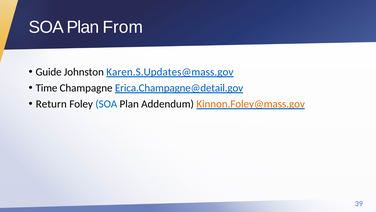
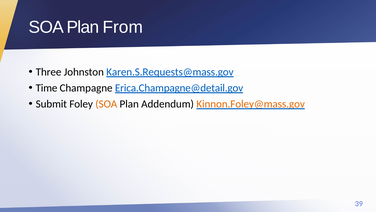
Guide: Guide -> Three (49, 72)
Karen.S.Updates@mass.gov: Karen.S.Updates@mass.gov -> Karen.S.Requests@mass.gov (170, 72)
Return: Return -> Submit (51, 104)
SOA colour: blue -> orange (106, 104)
